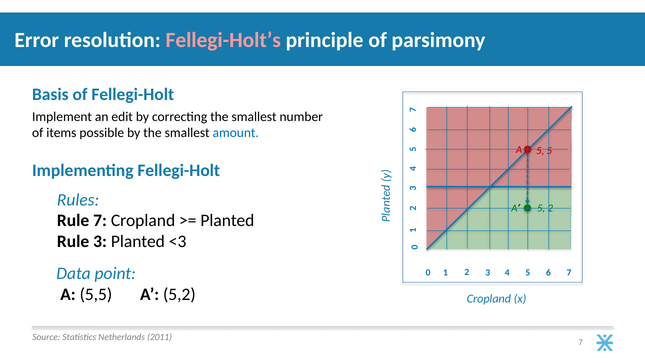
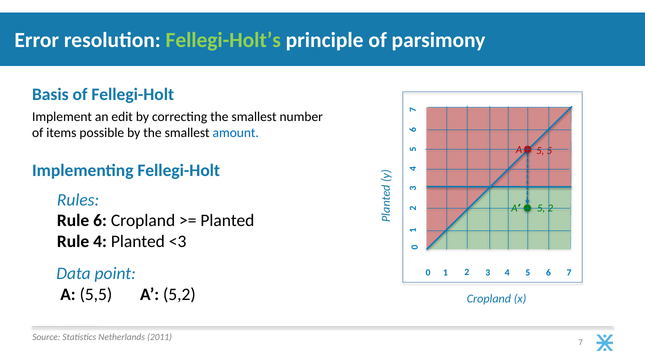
Fellegi-Holt’s colour: pink -> light green (223, 40)
Rule 7: 7 -> 6 (100, 221)
Rule 3: 3 -> 4 (100, 242)
